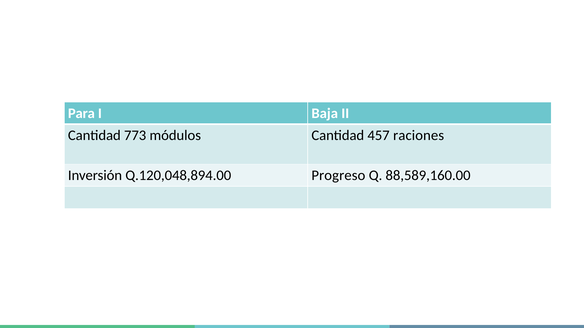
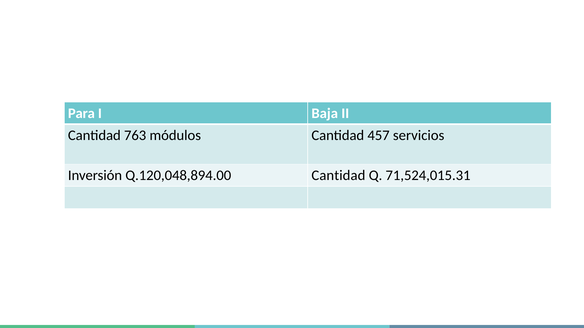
773: 773 -> 763 (135, 136)
raciones: raciones -> servicios (419, 136)
Q.120,048,894.00 Progreso: Progreso -> Cantidad (338, 176)
88,589,160.00: 88,589,160.00 -> 71,524,015.31 (428, 176)
